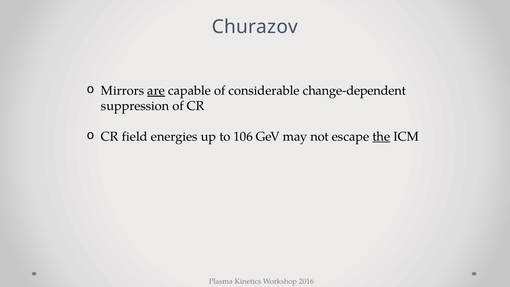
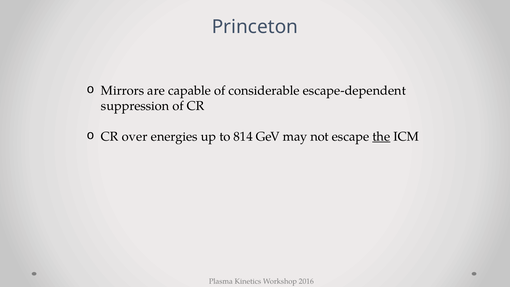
Churazov: Churazov -> Princeton (255, 27)
are underline: present -> none (156, 91)
change-dependent: change-dependent -> escape-dependent (354, 91)
field: field -> over (135, 137)
106: 106 -> 814 (243, 137)
